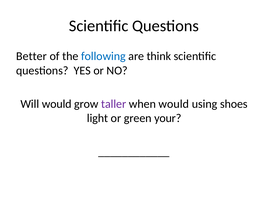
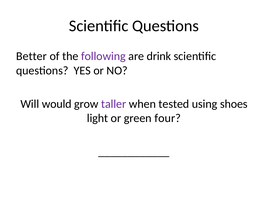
following colour: blue -> purple (103, 56)
think: think -> drink (159, 56)
when would: would -> tested (174, 104)
your: your -> four (168, 118)
